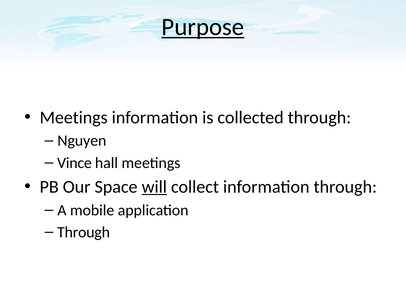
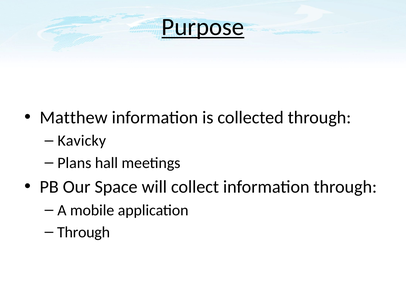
Meetings: Meetings -> Matthew (74, 118)
Nguyen: Nguyen -> Kavicky (82, 141)
Vince: Vince -> Plans (74, 163)
will underline: present -> none (154, 187)
